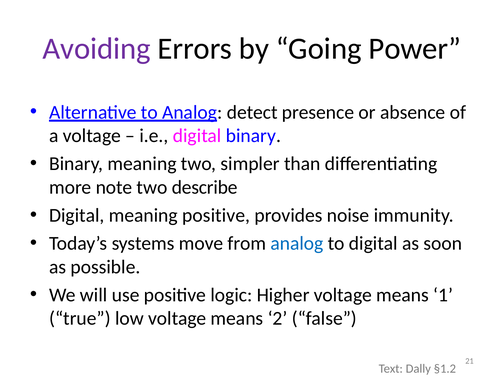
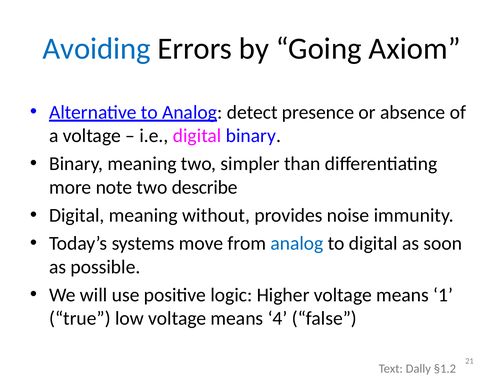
Avoiding colour: purple -> blue (97, 49)
Power: Power -> Axiom (415, 49)
meaning positive: positive -> without (216, 215)
2: 2 -> 4 (278, 318)
